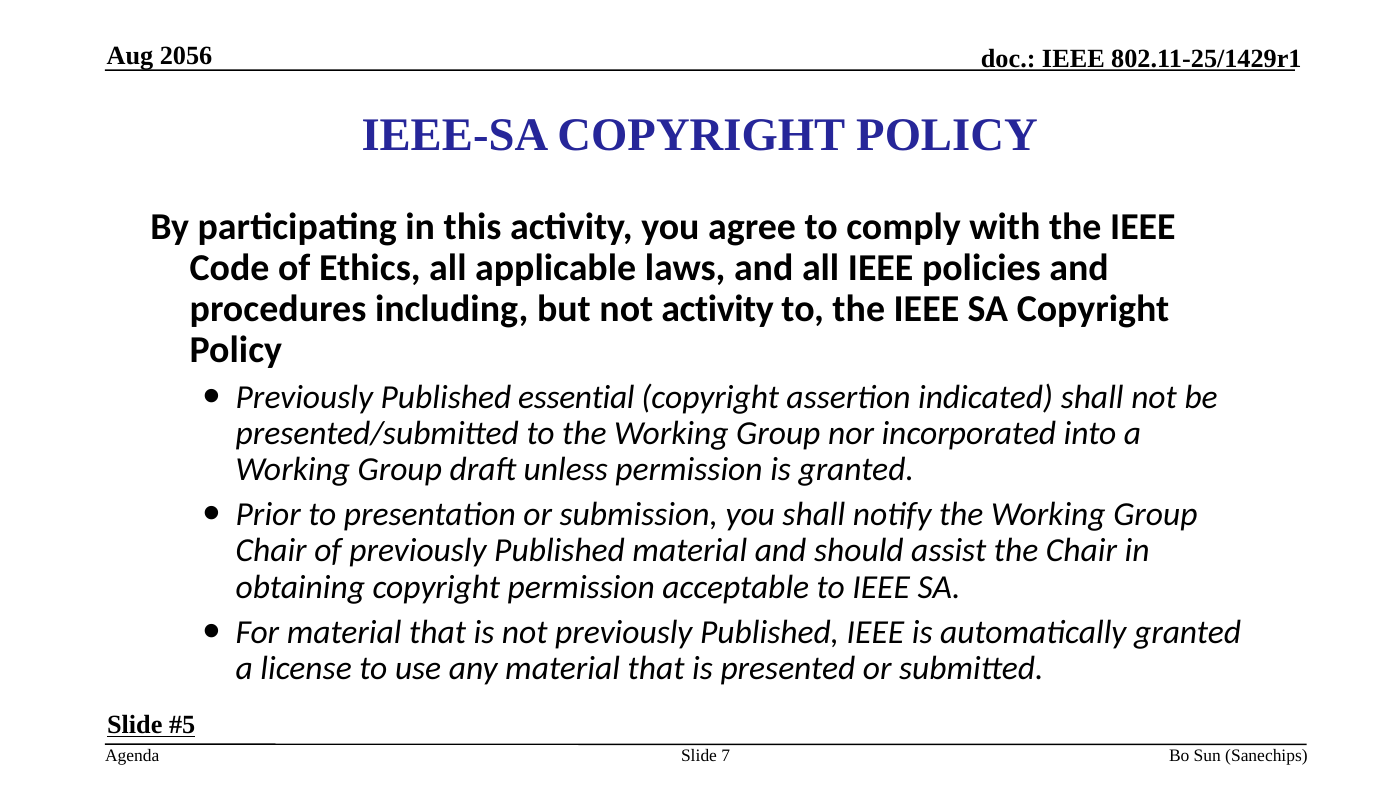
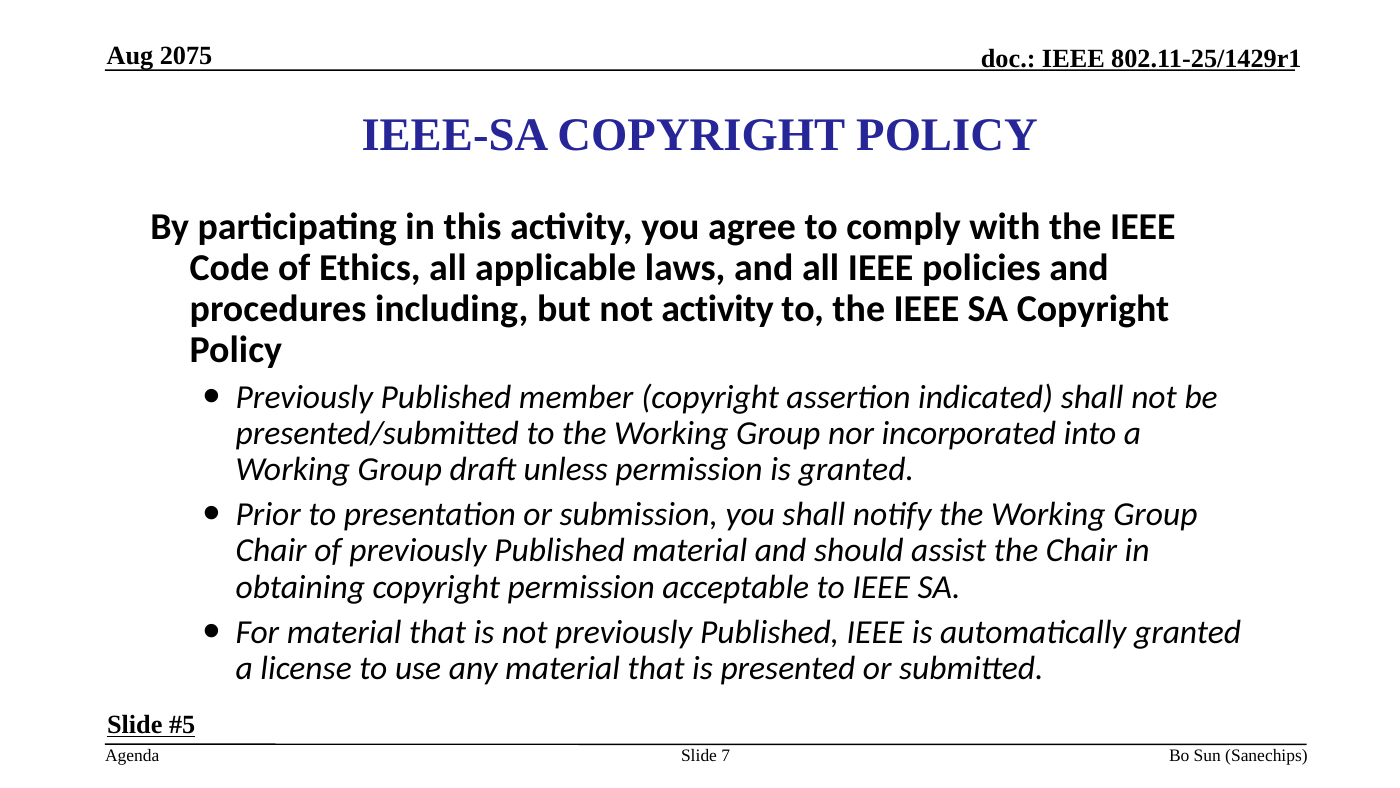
2056: 2056 -> 2075 (186, 56)
essential: essential -> member (576, 397)
